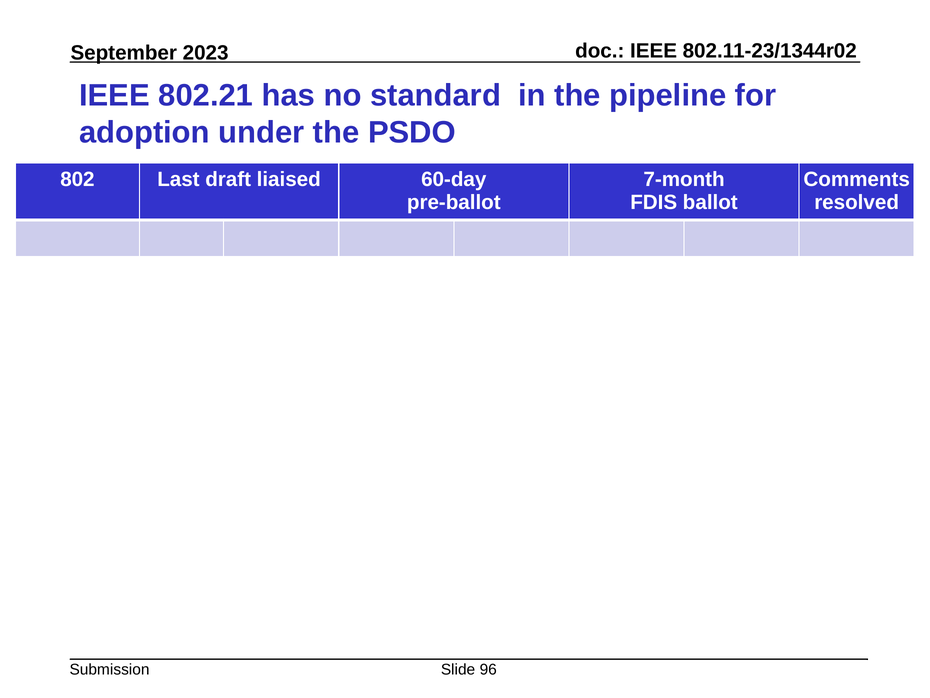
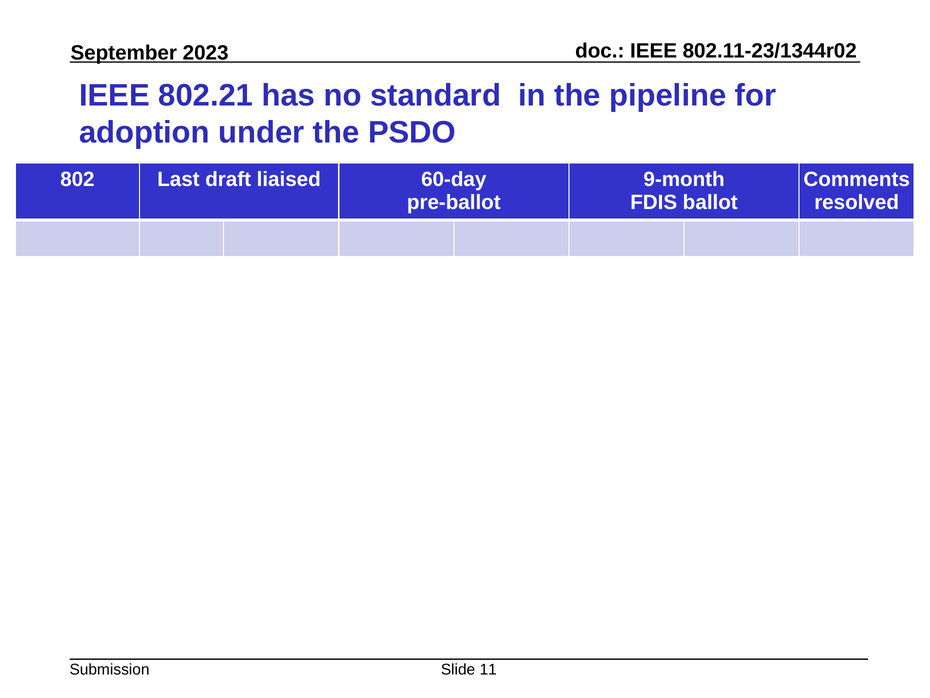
7-month: 7-month -> 9-month (684, 179)
96: 96 -> 11 (488, 669)
